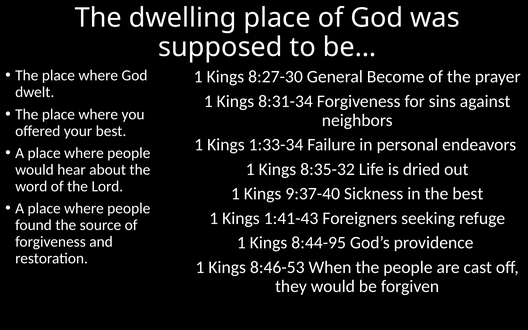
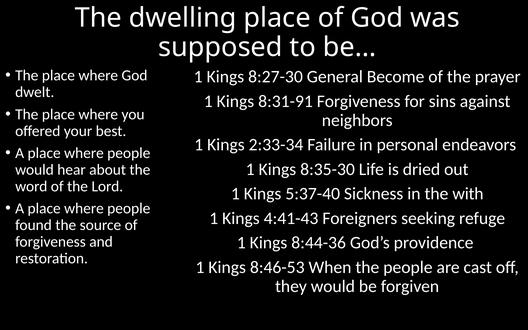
8:31-34: 8:31-34 -> 8:31-91 (286, 101)
1:33-34: 1:33-34 -> 2:33-34 (276, 145)
8:35-32: 8:35-32 -> 8:35-30 (328, 169)
9:37-40: 9:37-40 -> 5:37-40 (313, 194)
the best: best -> with (468, 194)
1:41-43: 1:41-43 -> 4:41-43 (291, 218)
8:44-95: 8:44-95 -> 8:44-36 (319, 243)
